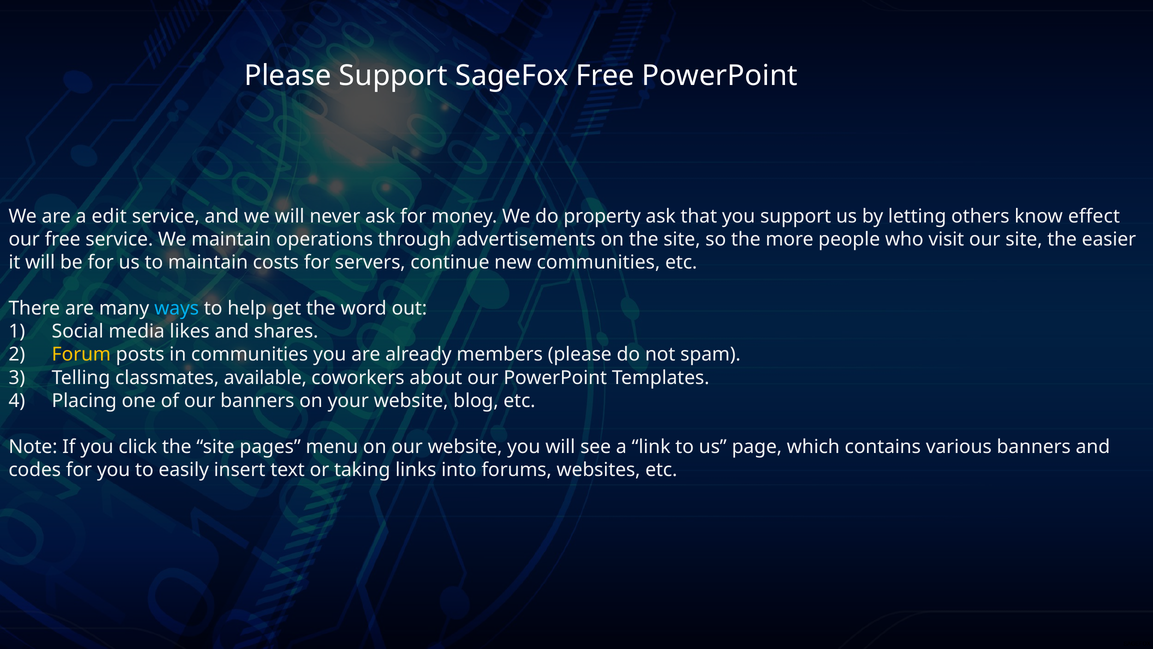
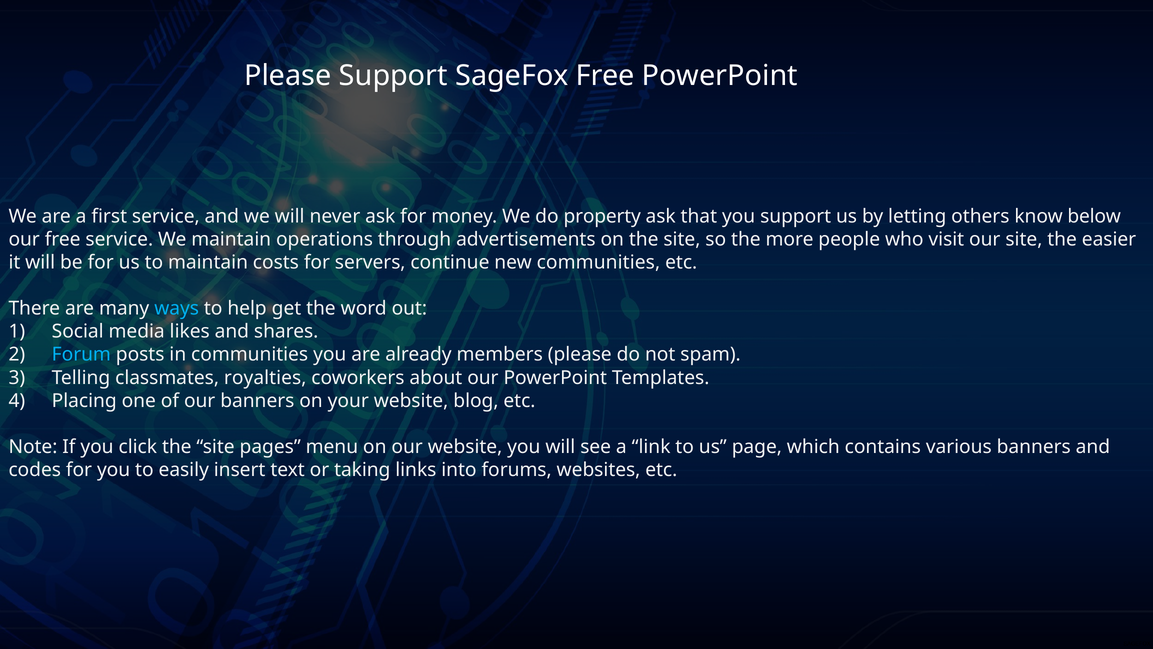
edit: edit -> first (109, 216)
effect: effect -> below (1094, 216)
Forum colour: yellow -> light blue (81, 354)
available: available -> royalties (265, 377)
